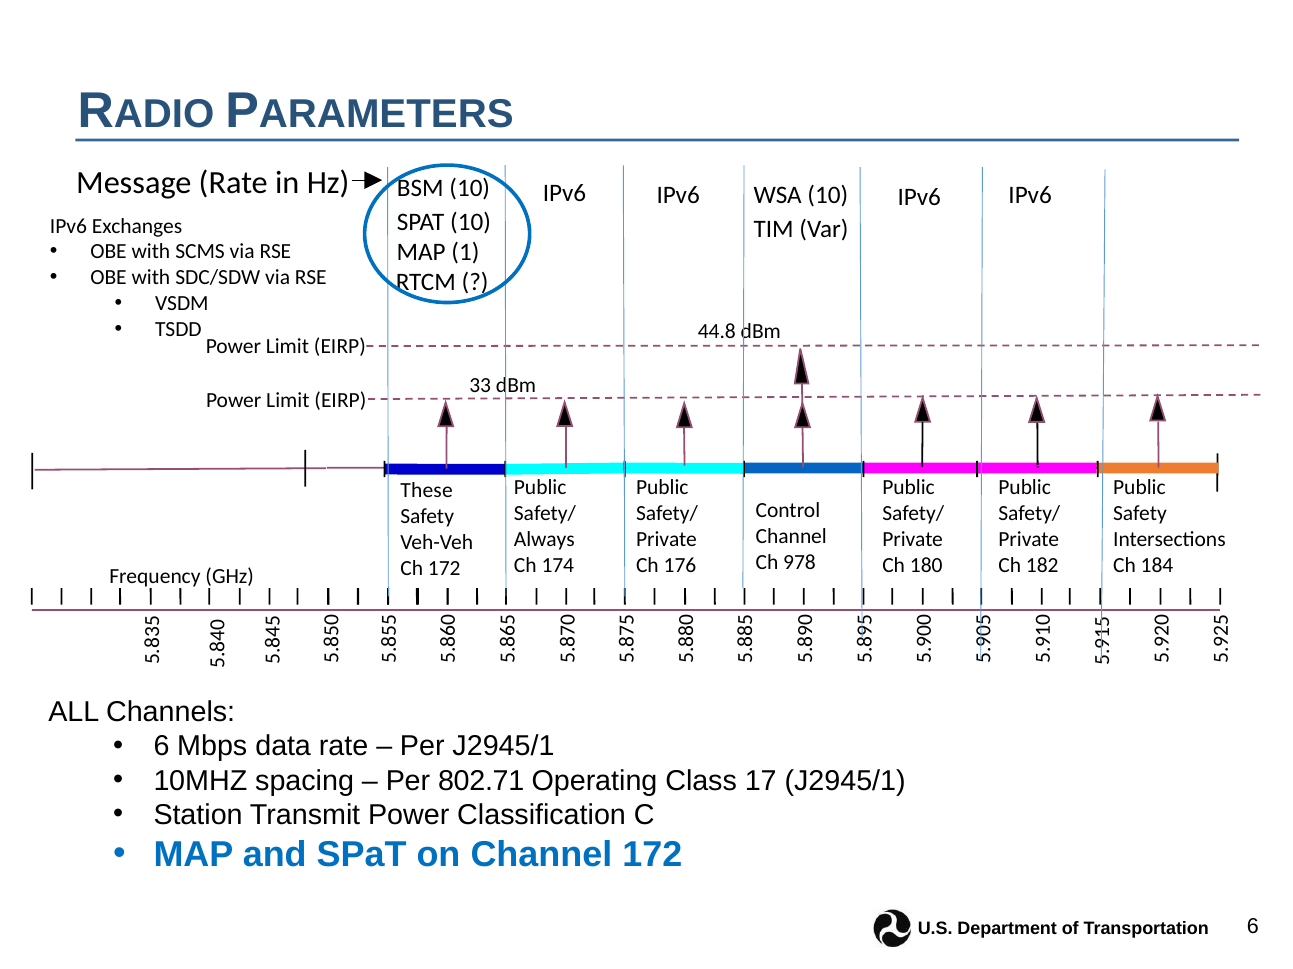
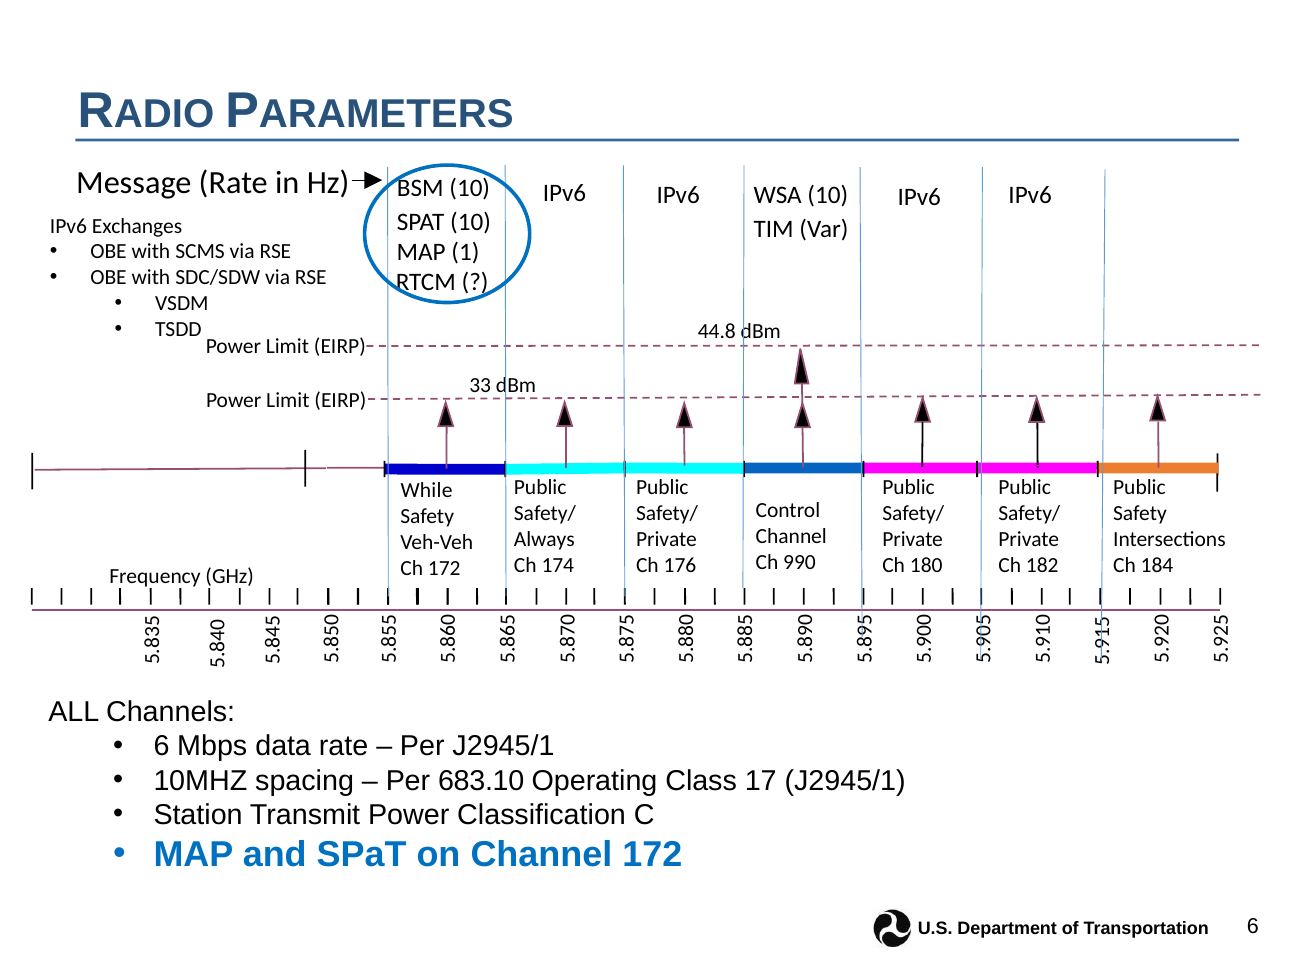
These: These -> While (427, 491)
978: 978 -> 990 (800, 563)
802.71: 802.71 -> 683.10 (481, 781)
